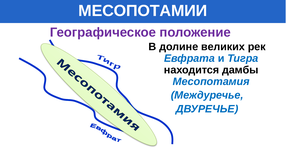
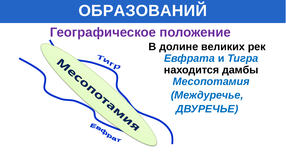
МЕСОПОТАМИИ: МЕСОПОТАМИИ -> ОБРАЗОВАНИЙ (143, 11)
